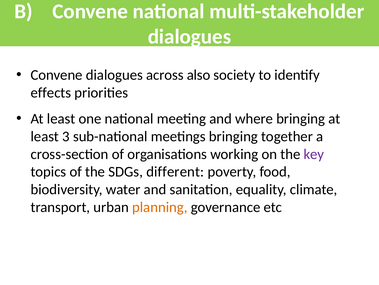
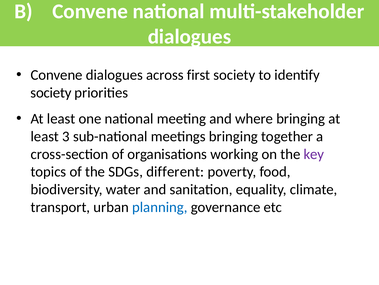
also: also -> first (199, 75)
effects: effects -> society (51, 93)
planning colour: orange -> blue (160, 207)
